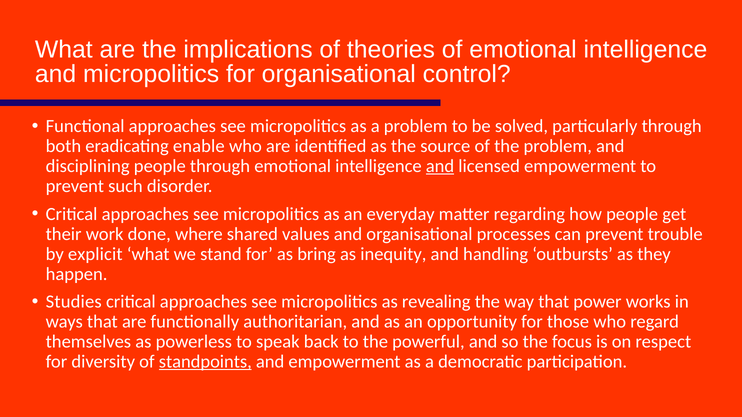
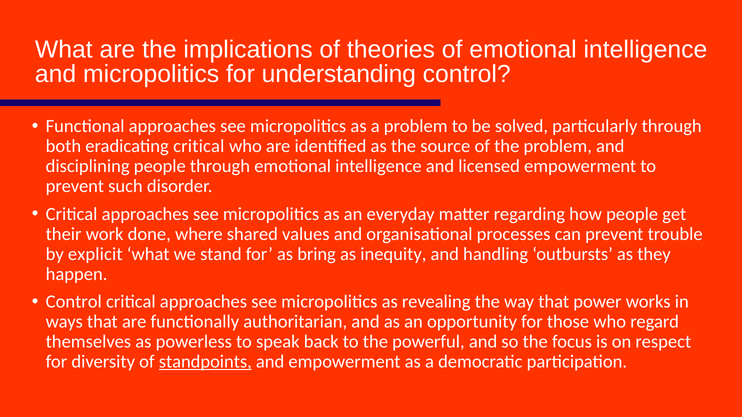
for organisational: organisational -> understanding (339, 74)
eradicating enable: enable -> critical (199, 146)
and underline: present -> none (440, 166)
Studies: Studies -> Control (74, 302)
